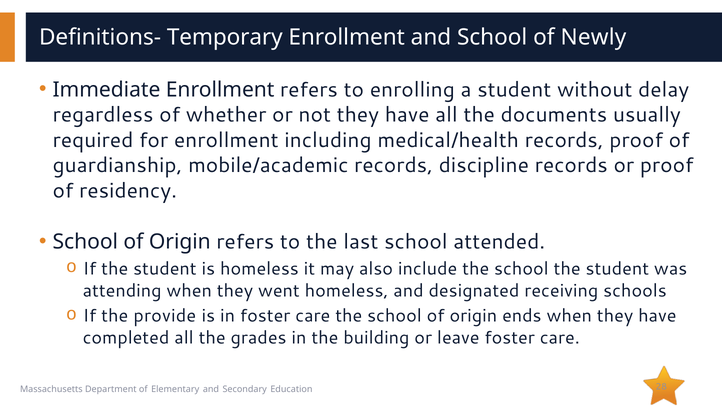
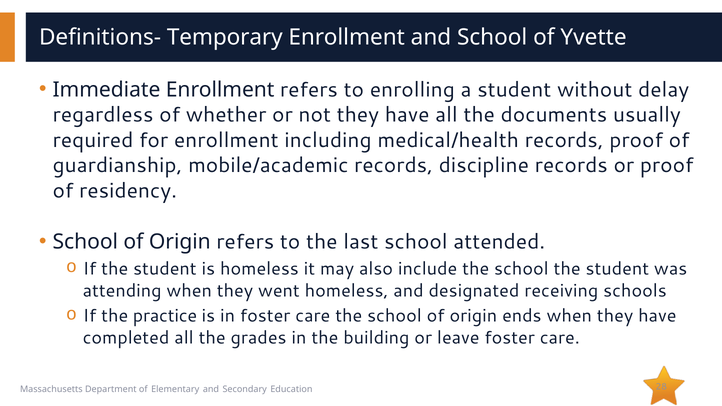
Newly: Newly -> Yvette (594, 37)
provide: provide -> practice (165, 316)
